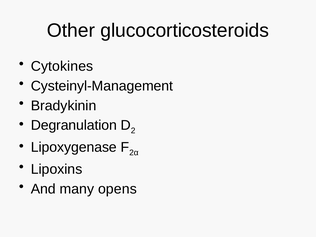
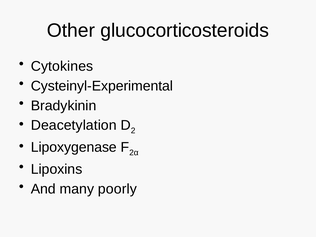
Cysteinyl-Management: Cysteinyl-Management -> Cysteinyl-Experimental (102, 86)
Degranulation: Degranulation -> Deacetylation (74, 125)
opens: opens -> poorly (117, 189)
